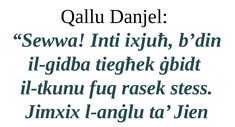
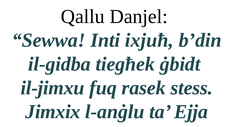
il-tkunu: il-tkunu -> il-jimxu (53, 88)
Jien: Jien -> Ejja (191, 111)
